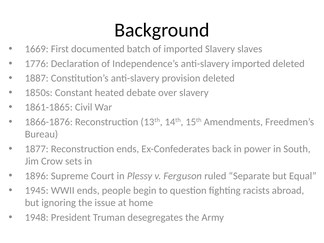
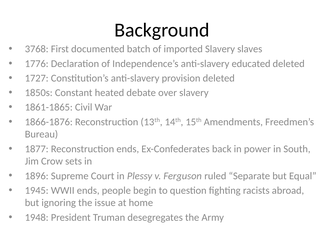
1669: 1669 -> 3768 (37, 49)
anti-slavery imported: imported -> educated (251, 64)
1887: 1887 -> 1727 (37, 78)
